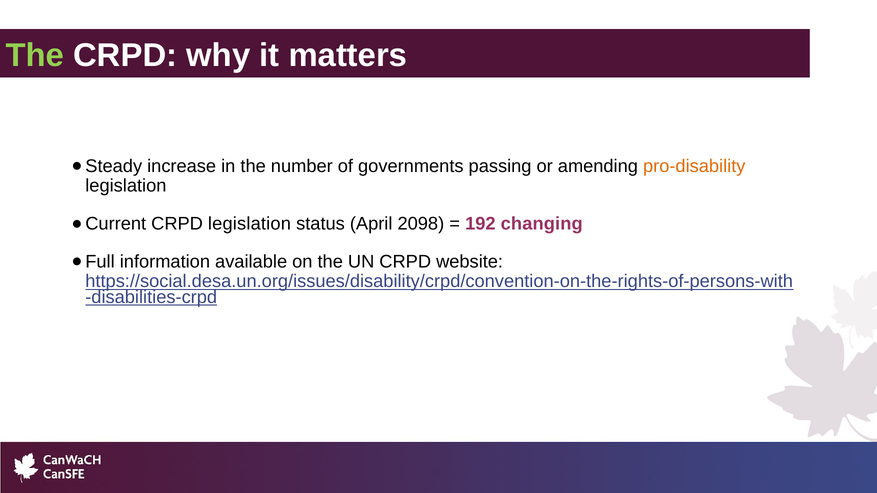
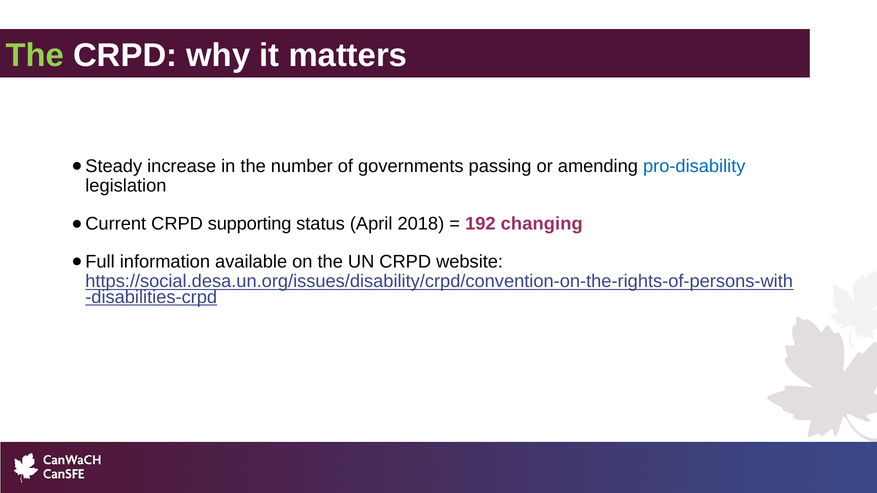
pro-disability colour: orange -> blue (694, 166)
CRPD legislation: legislation -> supporting (250, 224)
2098: 2098 -> 2018 (421, 224)
